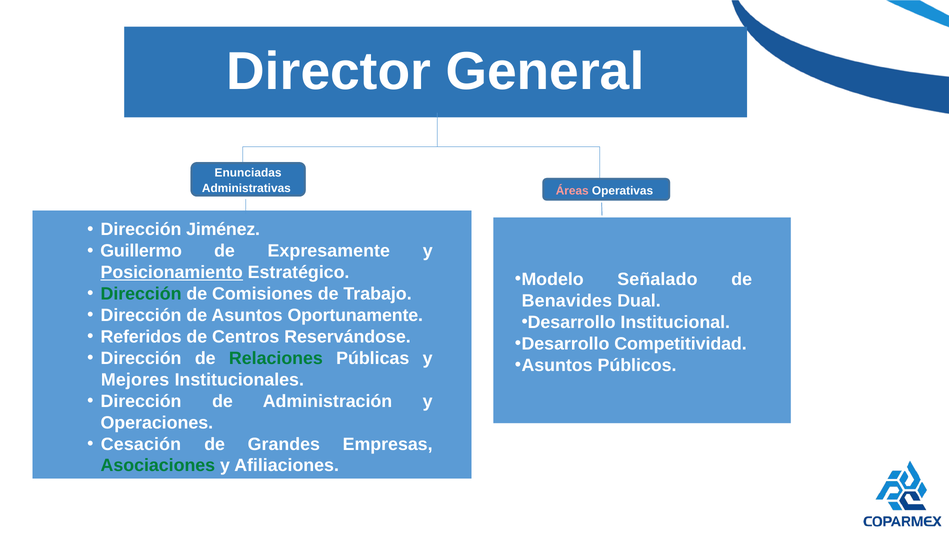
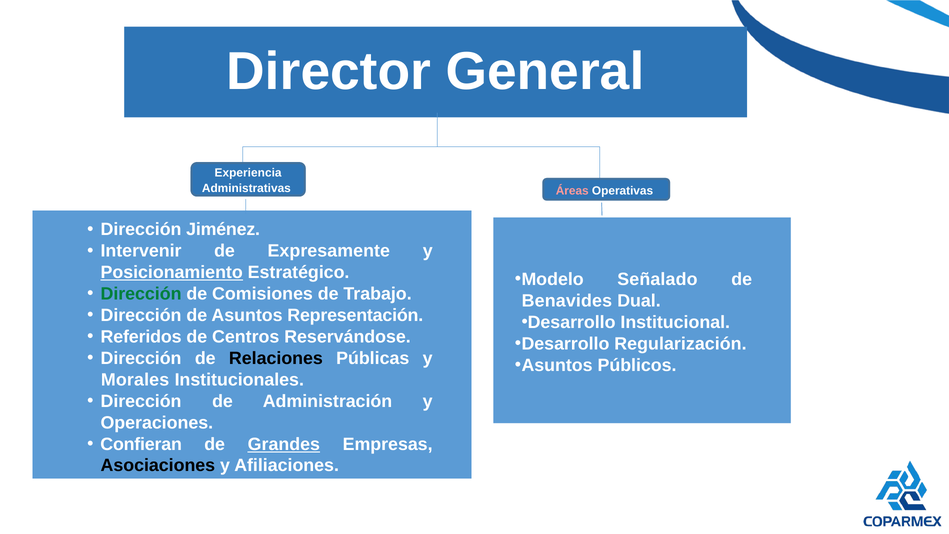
Enunciadas: Enunciadas -> Experiencia (248, 173)
Guillermo: Guillermo -> Intervenir (141, 251)
Oportunamente: Oportunamente -> Representación (355, 315)
Competitividad: Competitividad -> Regularización (680, 344)
Relaciones colour: green -> black (276, 358)
Mejores: Mejores -> Morales (135, 380)
Cesación: Cesación -> Confieran (141, 444)
Grandes underline: none -> present (284, 444)
Asociaciones colour: green -> black (158, 465)
